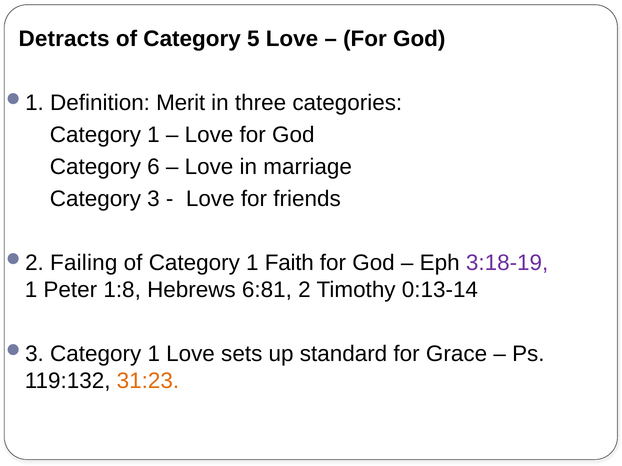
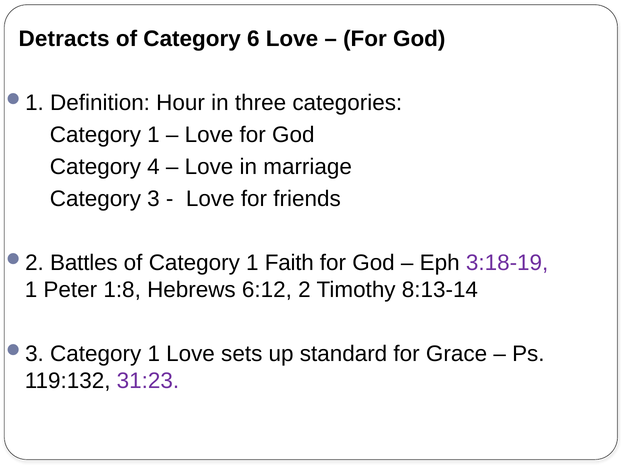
5: 5 -> 6 (253, 39)
Merit: Merit -> Hour (181, 103)
6: 6 -> 4 (153, 167)
Failing: Failing -> Battles (84, 263)
6:81: 6:81 -> 6:12 (267, 290)
0:13-14: 0:13-14 -> 8:13-14 (440, 290)
31:23 colour: orange -> purple (148, 381)
